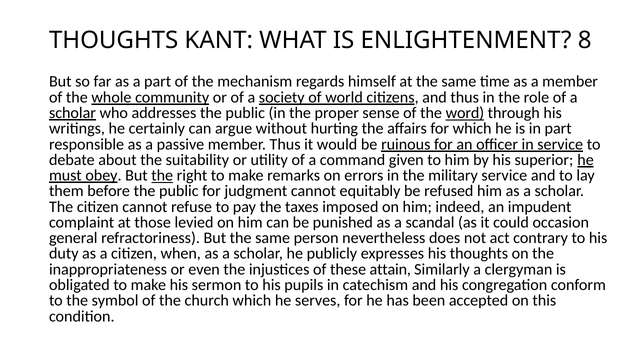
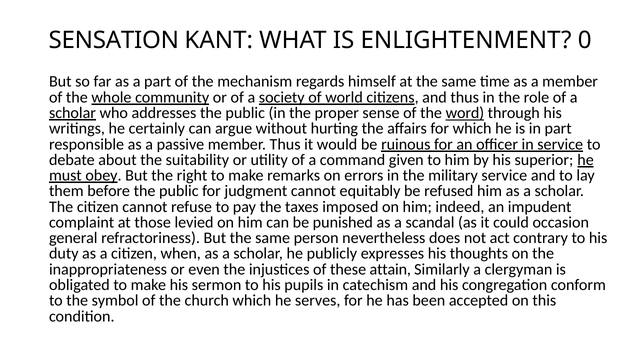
THOUGHTS: THOUGHTS -> SENSATION (114, 40)
8: 8 -> 0 (585, 40)
the underline: present -> none (162, 175)
